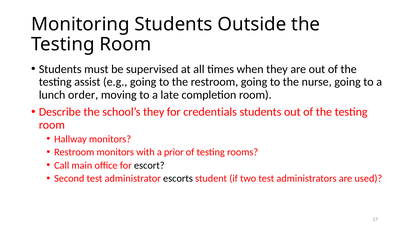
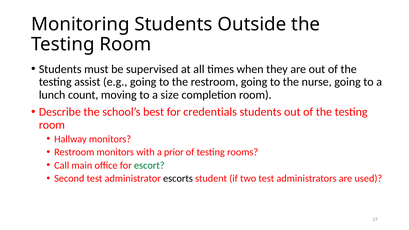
order: order -> count (83, 95)
late: late -> size (170, 95)
school’s they: they -> best (154, 112)
escort colour: black -> green (149, 165)
